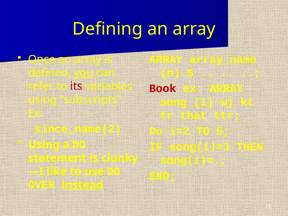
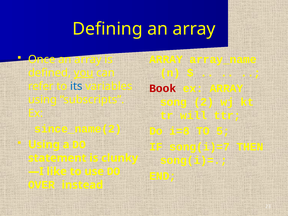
its colour: red -> blue (76, 86)
1: 1 -> 2 (204, 102)
that: that -> will (194, 115)
i=2: i=2 -> i=8 (179, 131)
song(i)=3: song(i)=3 -> song(i)=7 (200, 147)
instead underline: present -> none (82, 185)
